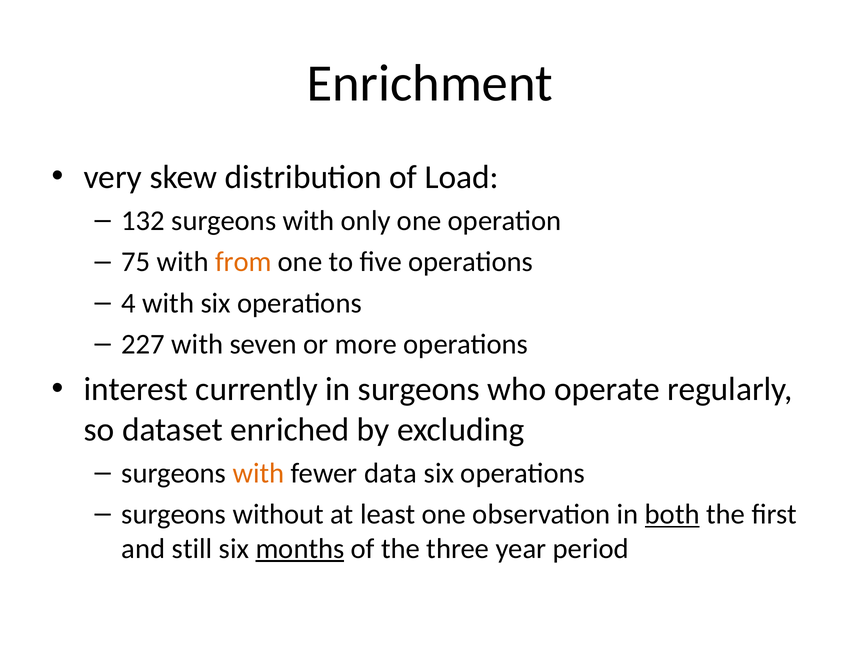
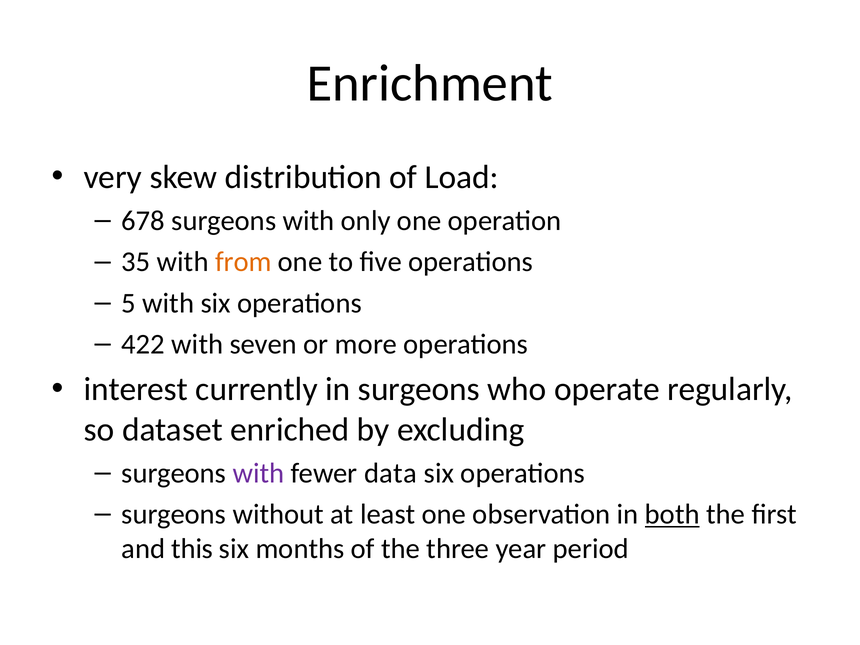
132: 132 -> 678 (143, 221)
75: 75 -> 35 (136, 262)
4: 4 -> 5 (129, 303)
227: 227 -> 422 (143, 344)
with colour: orange -> purple (259, 473)
still: still -> this (192, 549)
months underline: present -> none (300, 549)
